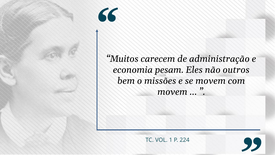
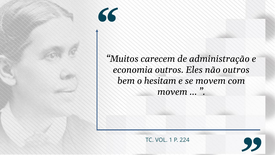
economia pesam: pesam -> outros (169, 70)
missões: missões -> hesitam (160, 81)
